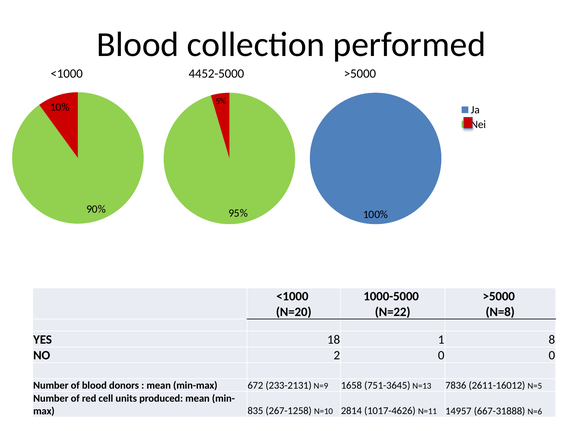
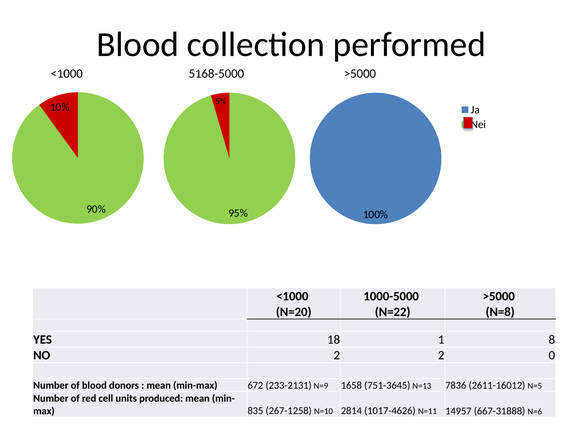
4452-5000: 4452-5000 -> 5168-5000 (216, 74)
2 0: 0 -> 2 (441, 356)
